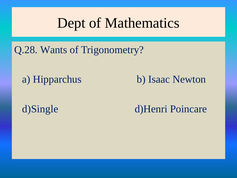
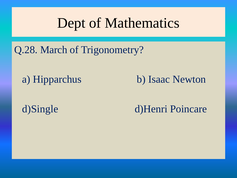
Wants: Wants -> March (54, 50)
